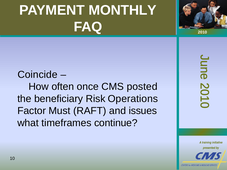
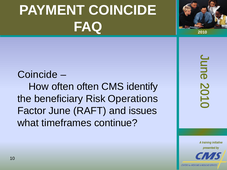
PAYMENT MONTHLY: MONTHLY -> COINCIDE (123, 10)
often once: once -> often (88, 87)
posted: posted -> identify (142, 87)
Must: Must -> June (60, 111)
